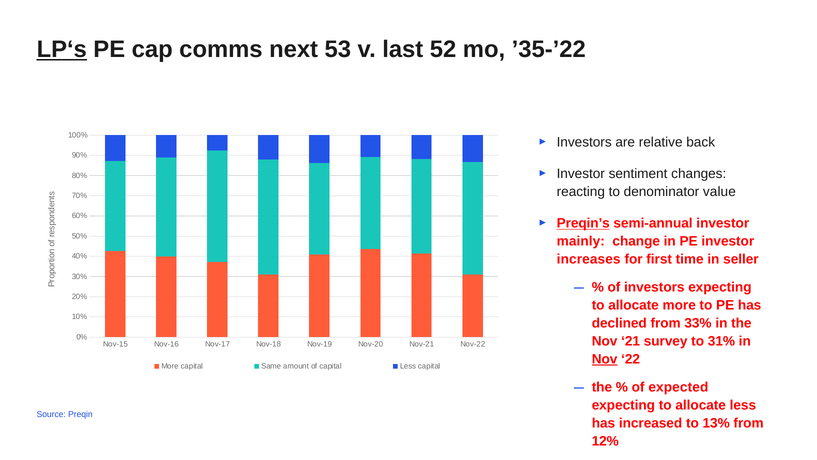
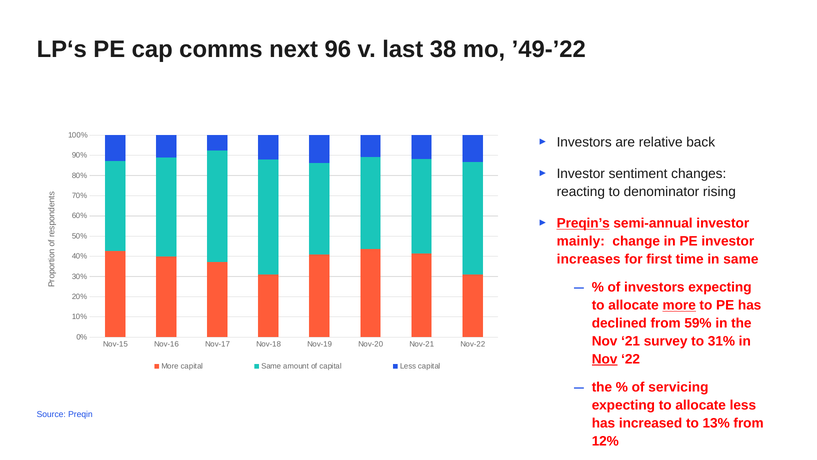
LP‘s underline: present -> none (62, 49)
53: 53 -> 96 (338, 49)
52: 52 -> 38 (443, 49)
’35-’22: ’35-’22 -> ’49-’22 (549, 49)
value: value -> rising (719, 192)
in seller: seller -> same (741, 259)
more underline: none -> present (679, 305)
33%: 33% -> 59% (698, 323)
expected: expected -> servicing (678, 387)
